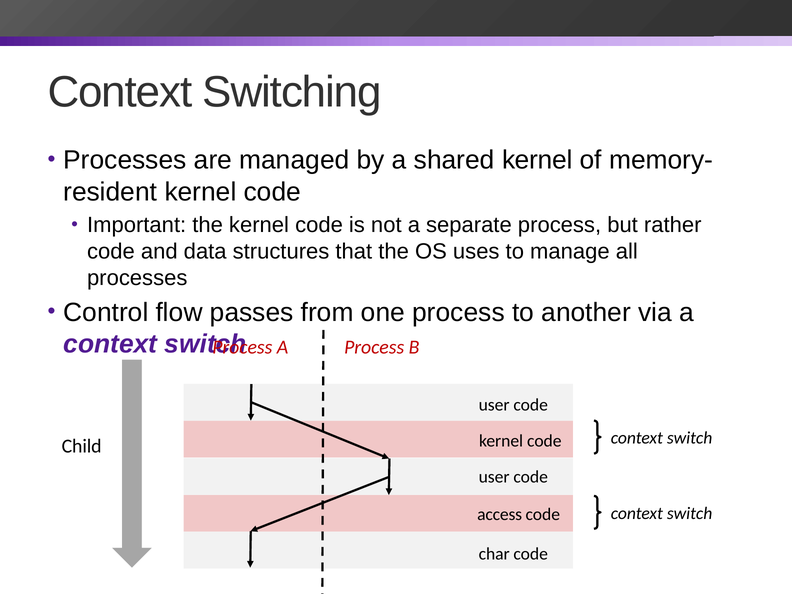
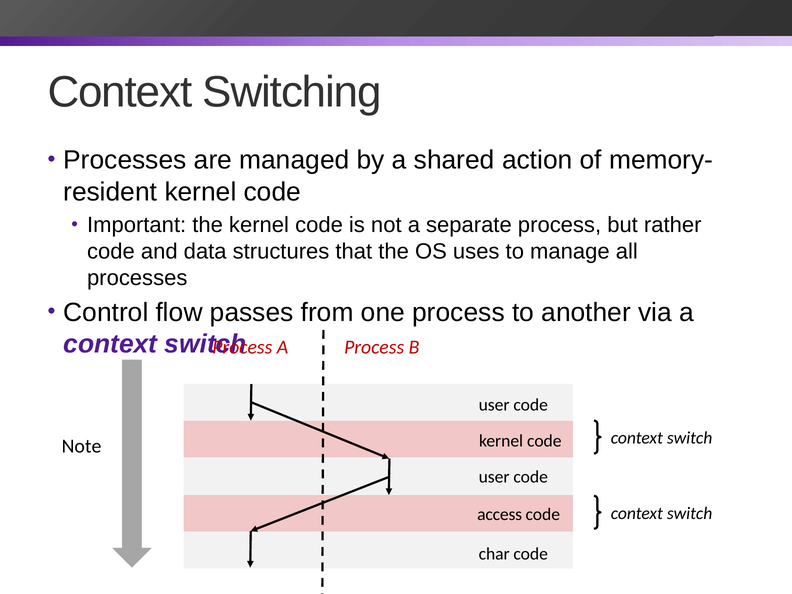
shared kernel: kernel -> action (537, 160)
Child: Child -> Note (82, 446)
